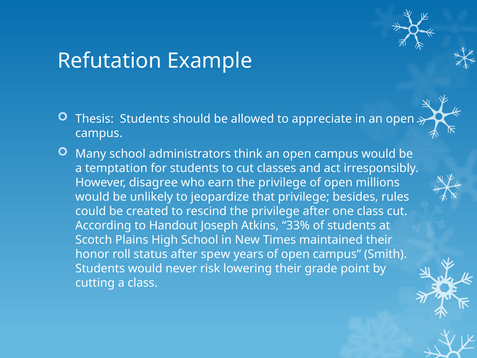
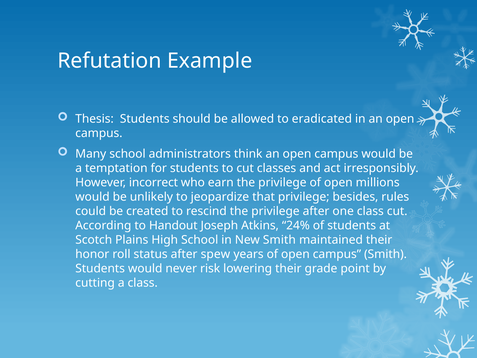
appreciate: appreciate -> eradicated (322, 119)
disagree: disagree -> incorrect (153, 182)
33%: 33% -> 24% (296, 225)
New Times: Times -> Smith (279, 240)
